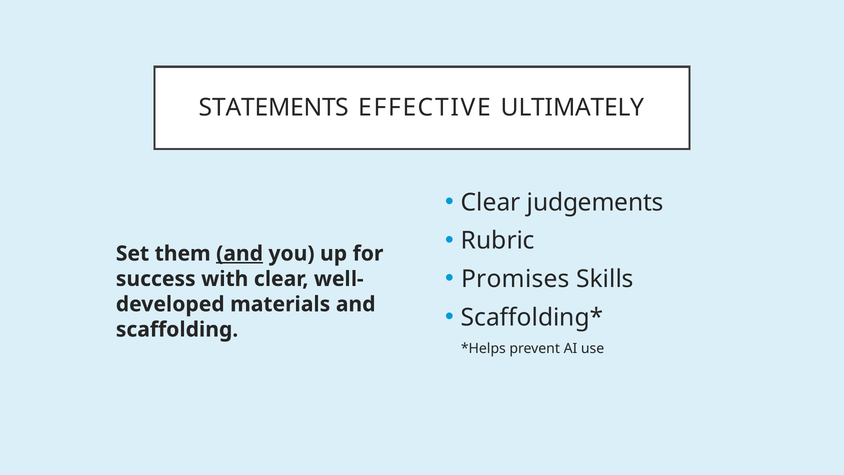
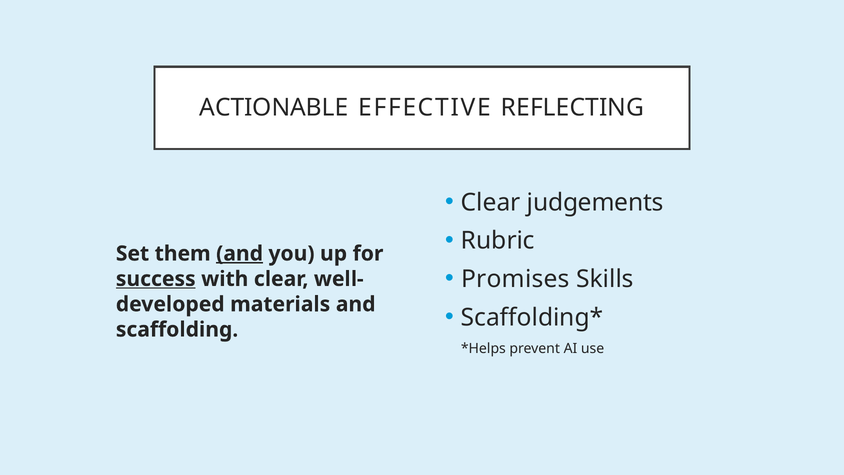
STATEMENTS: STATEMENTS -> ACTIONABLE (274, 108)
ULTIMATELY: ULTIMATELY -> REFLECTING (573, 108)
success underline: none -> present (156, 279)
